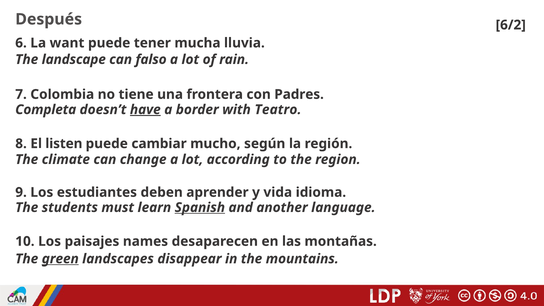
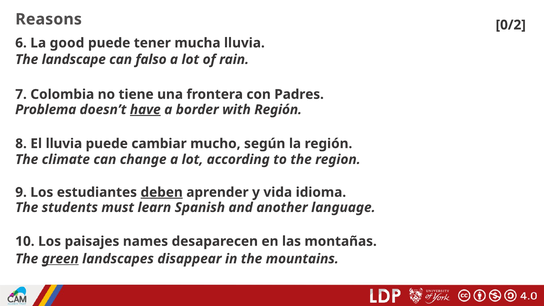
Después: Después -> Reasons (49, 19)
6/2: 6/2 -> 0/2 (511, 25)
want: want -> good (67, 43)
Completa: Completa -> Problema (46, 110)
with Teatro: Teatro -> Región (278, 110)
El listen: listen -> lluvia (64, 144)
deben underline: none -> present (162, 192)
Spanish underline: present -> none (200, 207)
